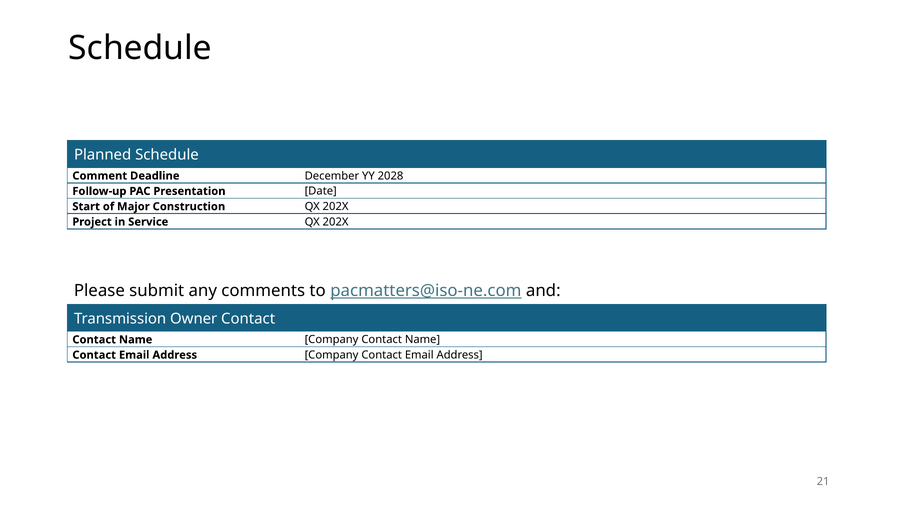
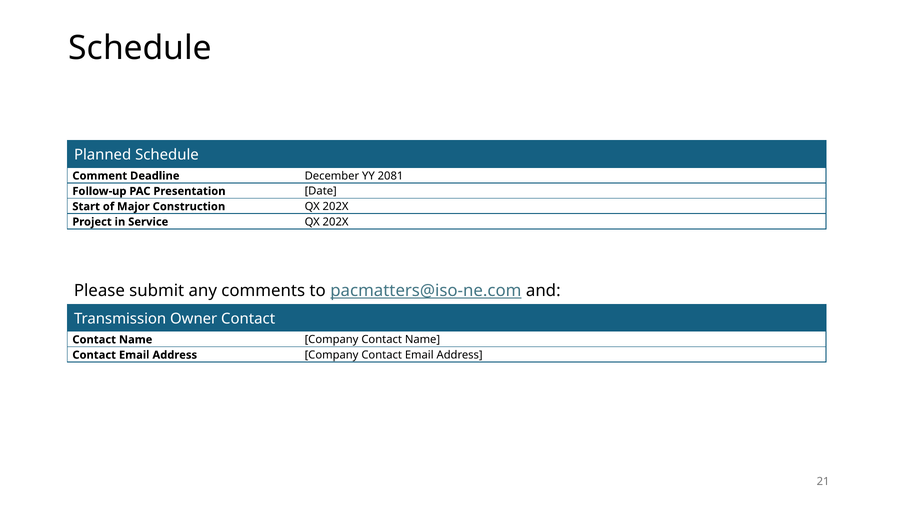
2028: 2028 -> 2081 (391, 176)
